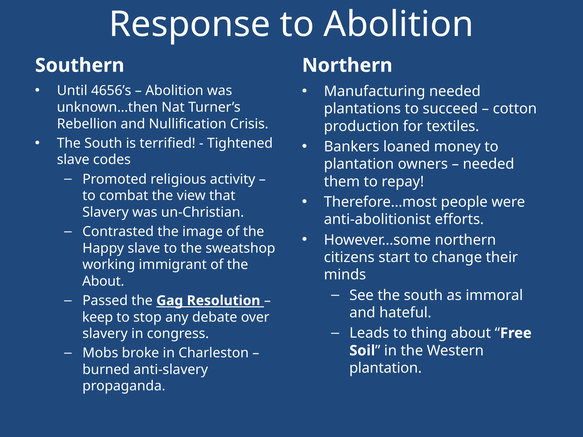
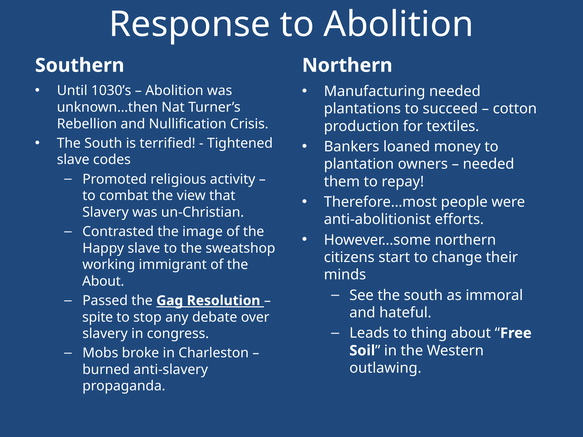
4656’s: 4656’s -> 1030’s (111, 91)
keep: keep -> spite (98, 317)
plantation: plantation -> outlawing (385, 368)
